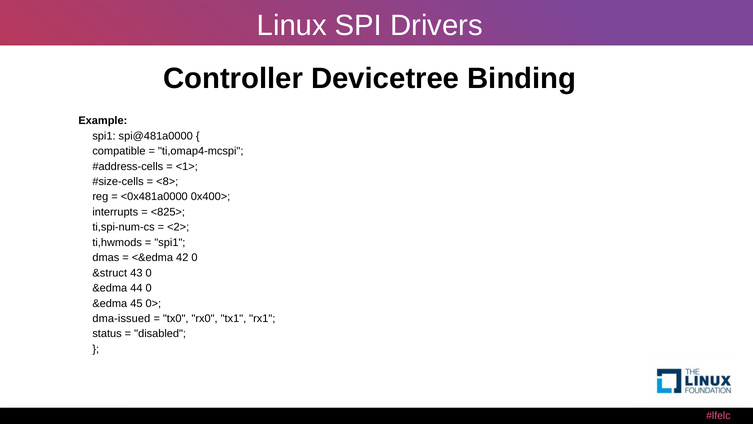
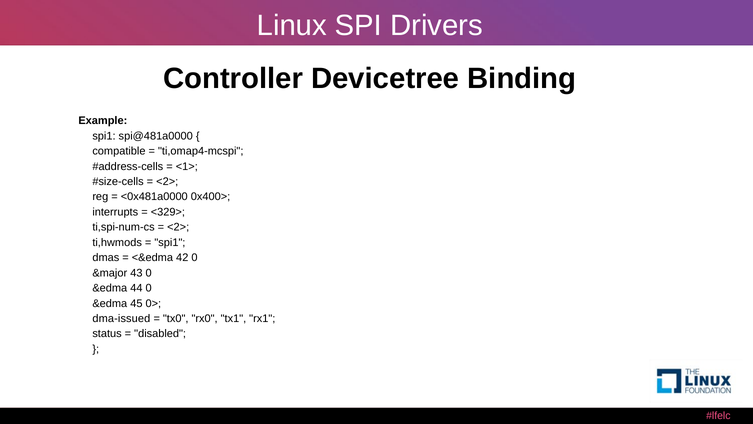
<8>: <8> -> <2> (167, 181)
<825>: <825> -> <329> (168, 212)
&struct: &struct -> &major (110, 273)
